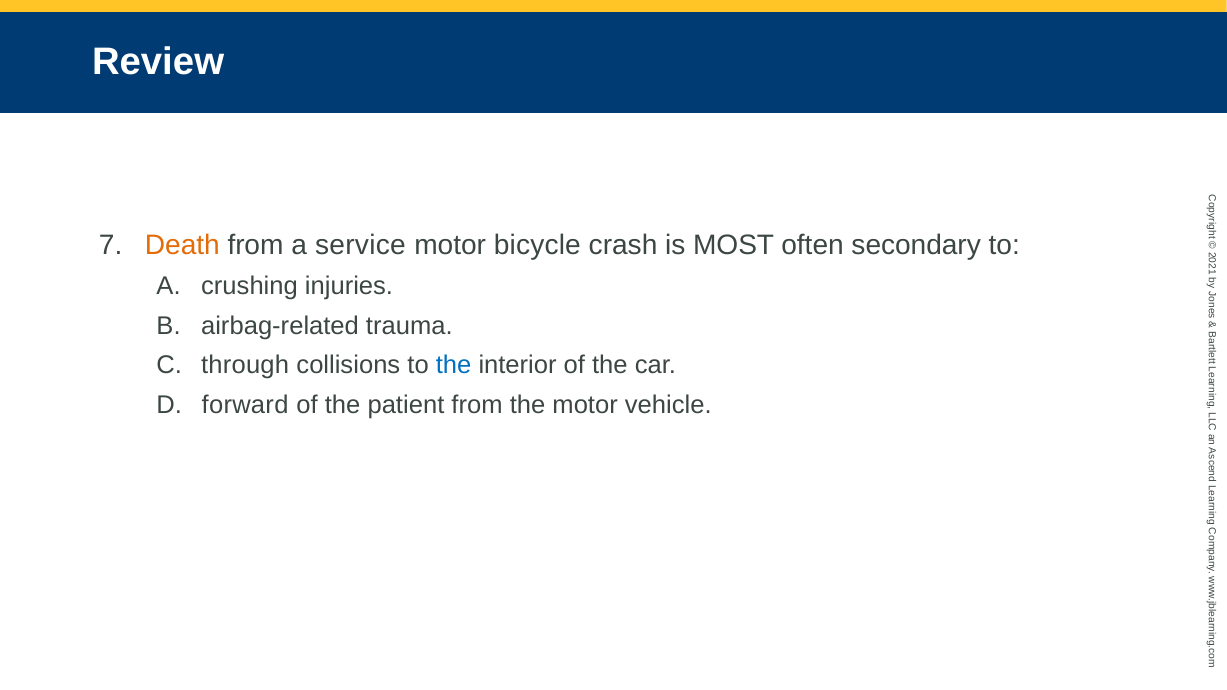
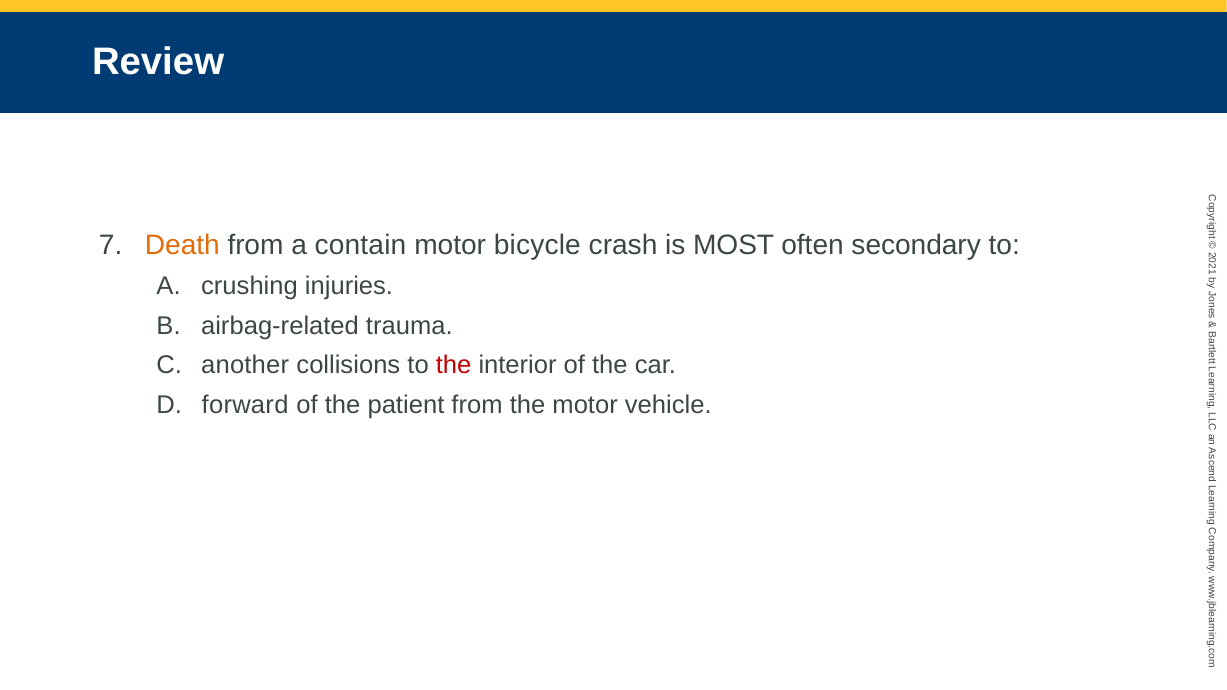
service: service -> contain (360, 245)
through: through -> another (245, 365)
the colour: blue -> red (454, 365)
